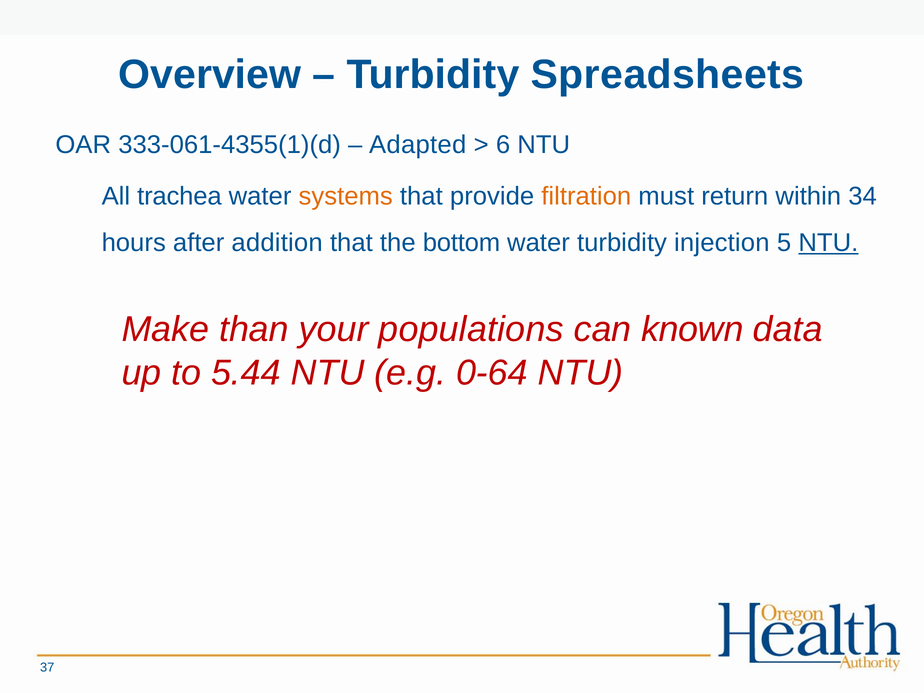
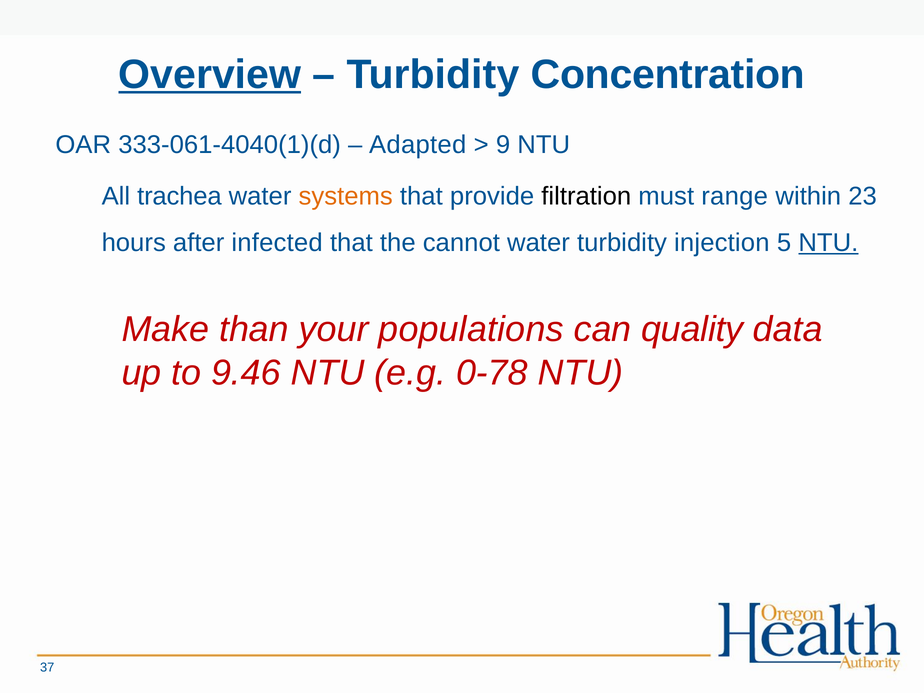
Overview underline: none -> present (210, 74)
Spreadsheets: Spreadsheets -> Concentration (668, 74)
333-061-4355(1)(d: 333-061-4355(1)(d -> 333-061-4040(1)(d (230, 145)
6: 6 -> 9 (503, 145)
filtration colour: orange -> black (586, 196)
return: return -> range (735, 196)
34: 34 -> 23 (863, 196)
addition: addition -> infected (277, 243)
bottom: bottom -> cannot (461, 243)
known: known -> quality (692, 330)
5.44: 5.44 -> 9.46 (246, 373)
0-64: 0-64 -> 0-78 (492, 373)
